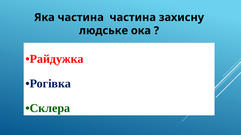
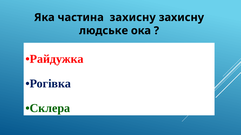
частина частина: частина -> захисну (133, 17)
